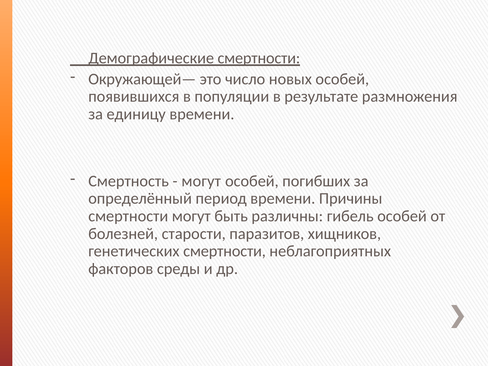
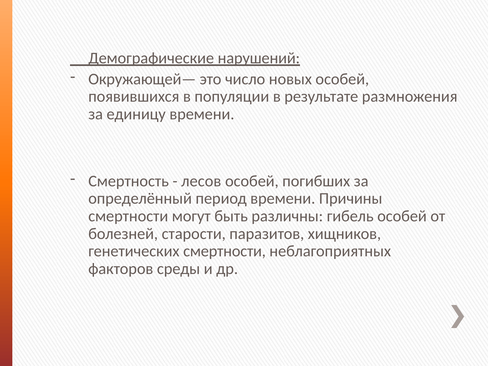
Демографические смертности: смертности -> нарушений (259, 58)
могут: могут -> лесов (201, 181)
